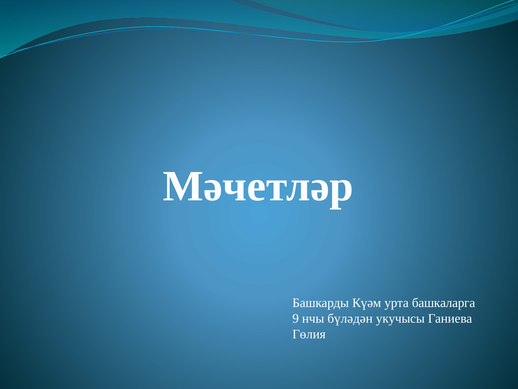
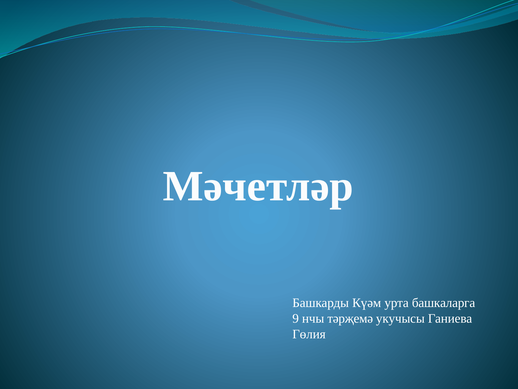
бүләдән: бүләдән -> тәрҗемә (350, 318)
